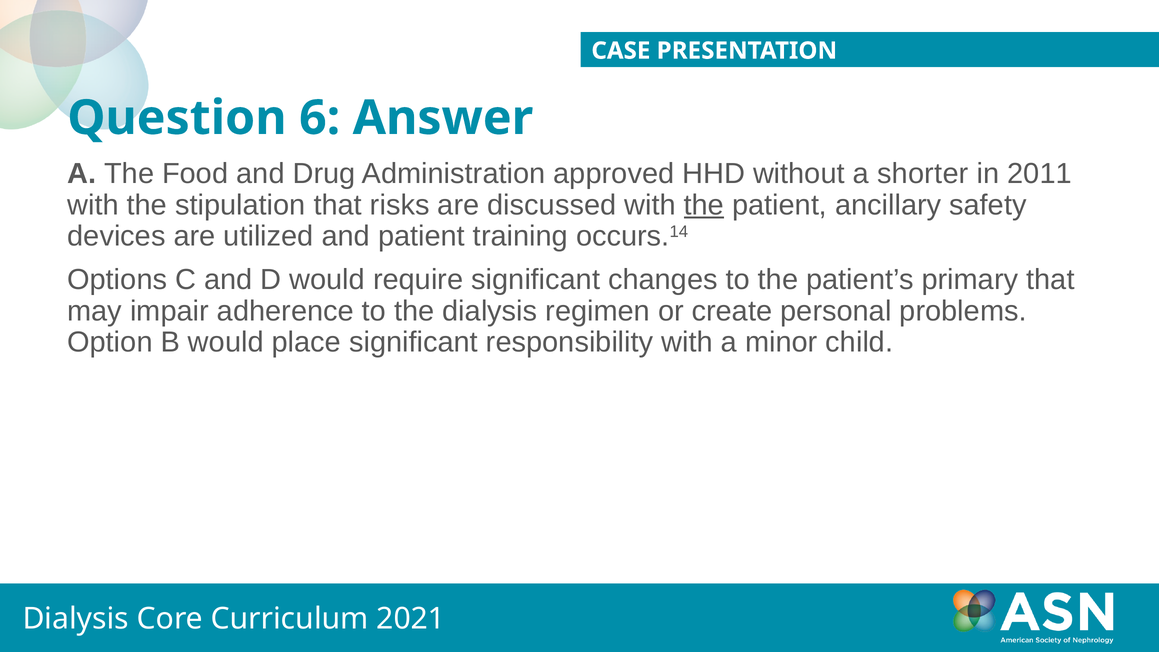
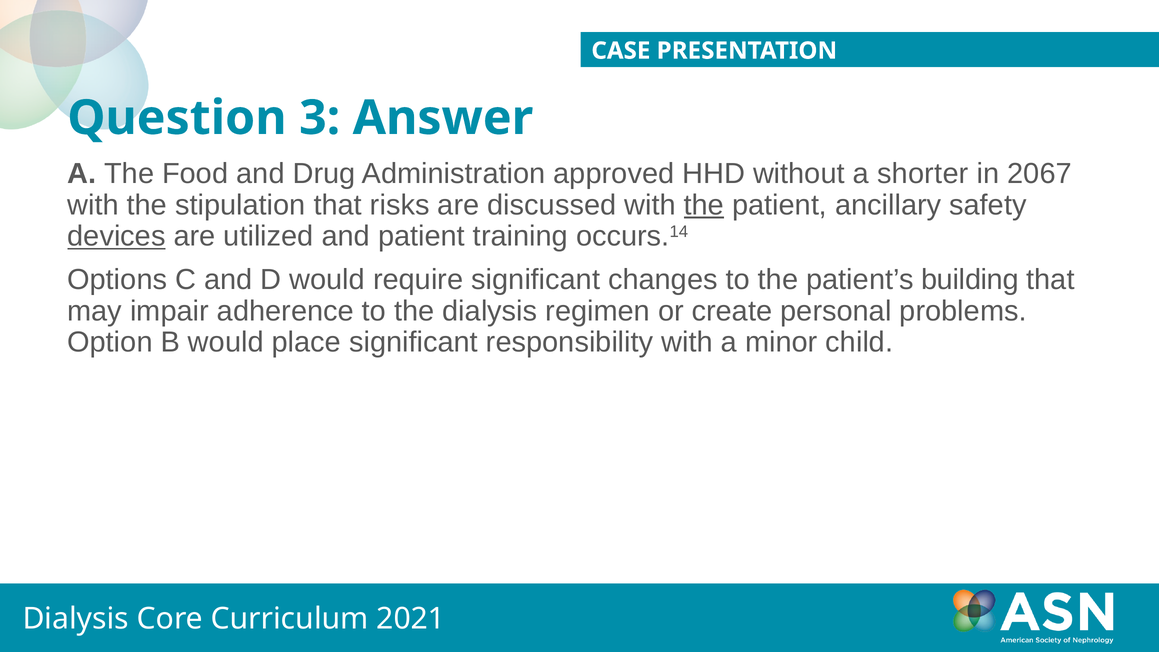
6: 6 -> 3 (320, 118)
2011: 2011 -> 2067 (1040, 174)
devices underline: none -> present (116, 236)
primary: primary -> building (970, 280)
